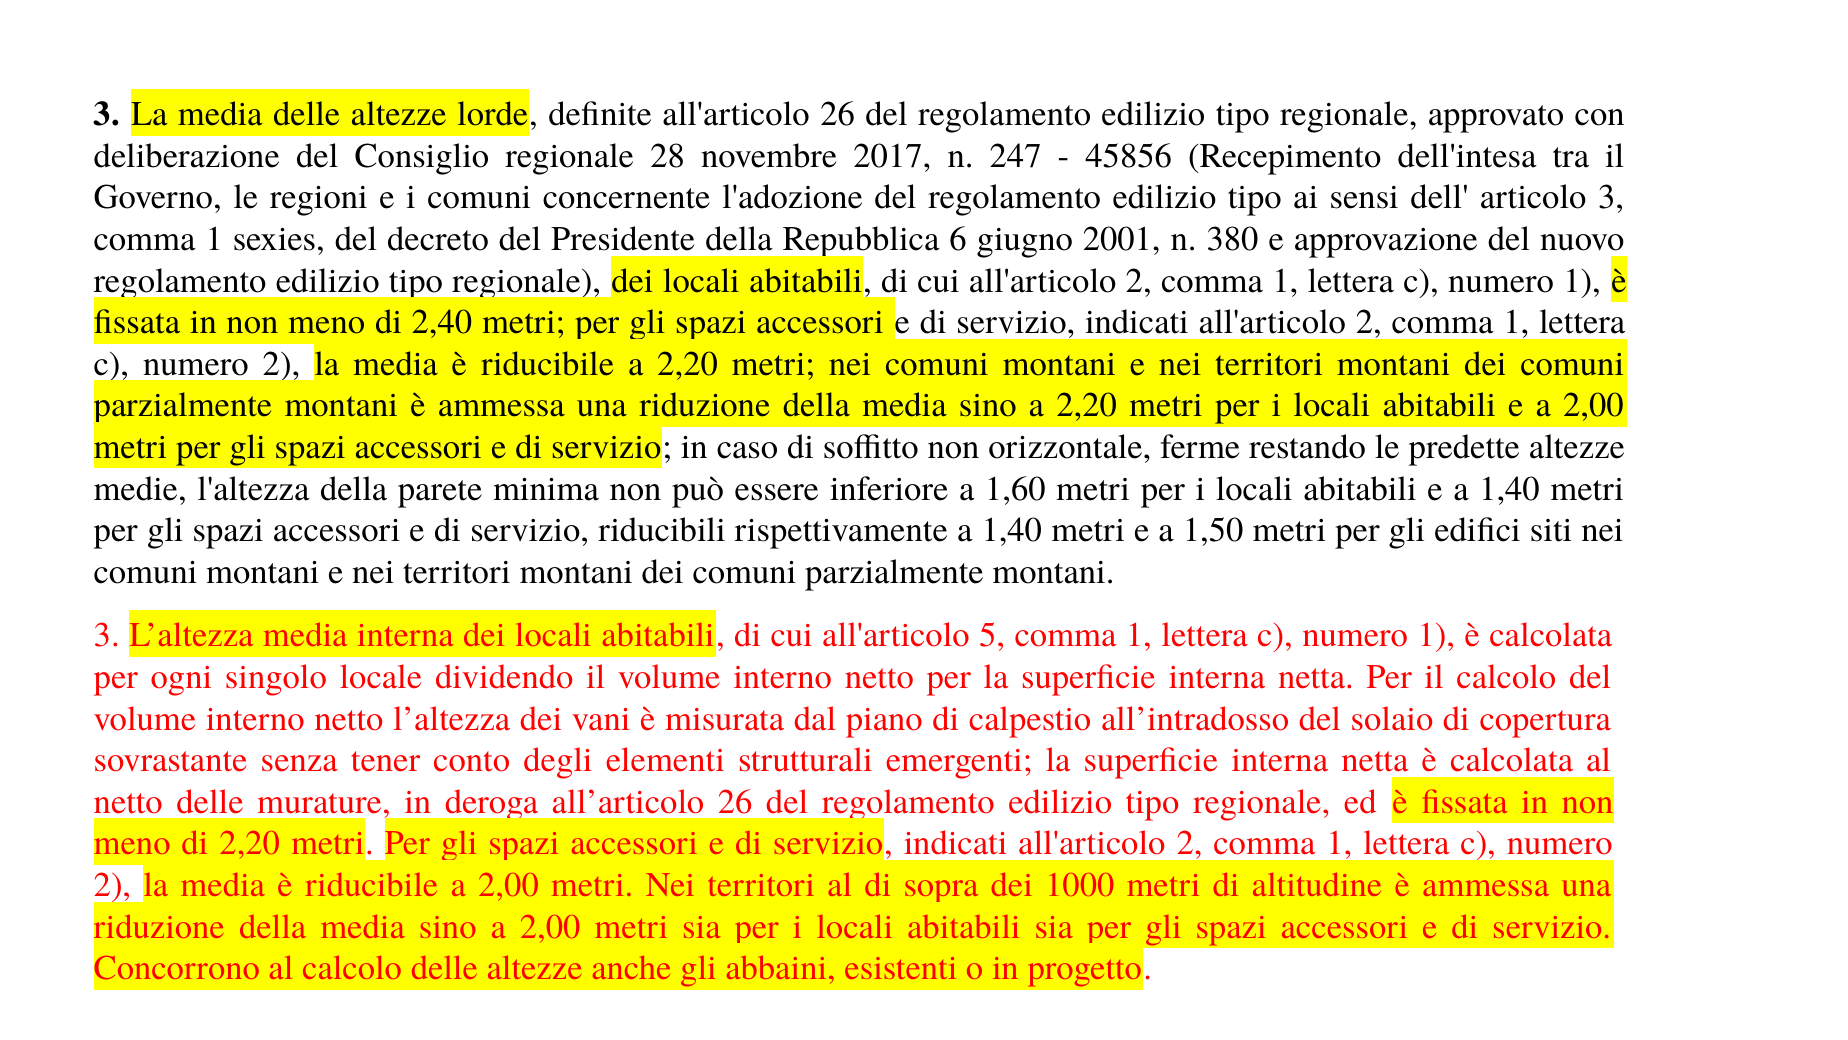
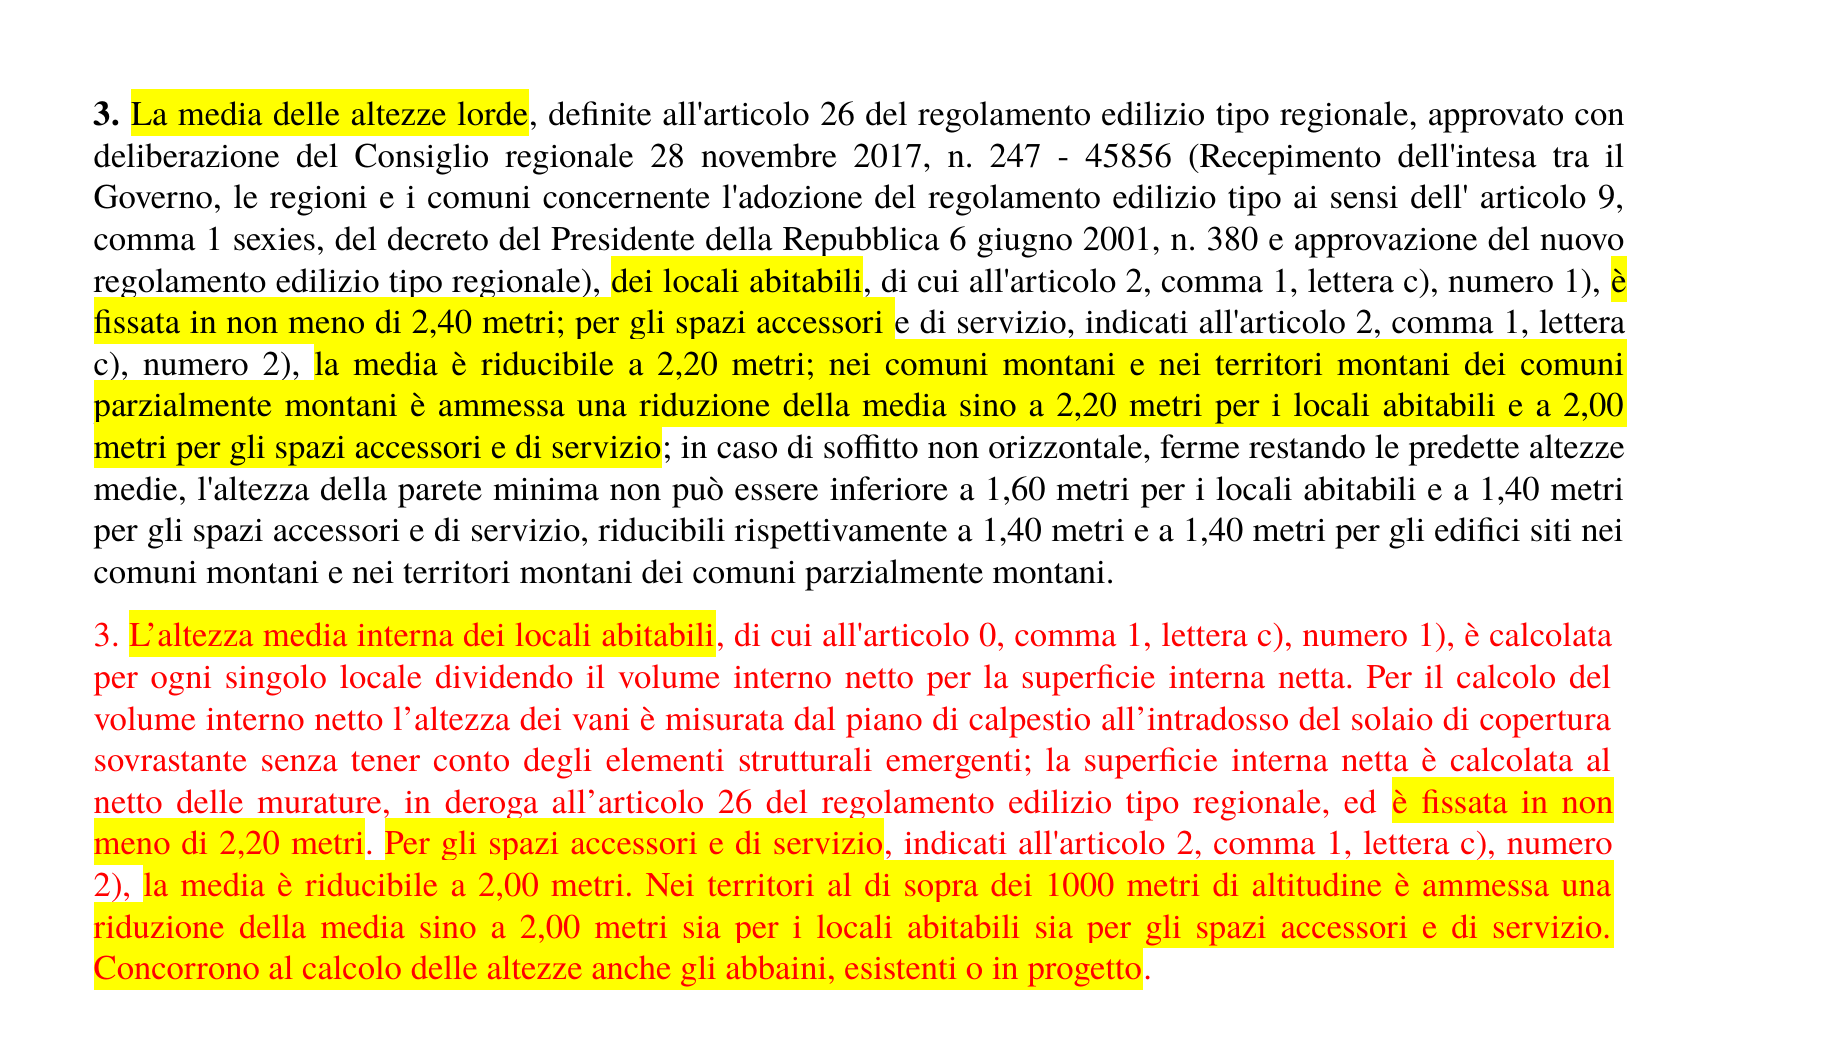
articolo 3: 3 -> 9 (1611, 197)
metri e a 1,50: 1,50 -> 1,40 (1213, 530)
5: 5 -> 0 (992, 635)
